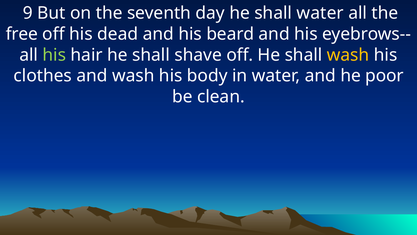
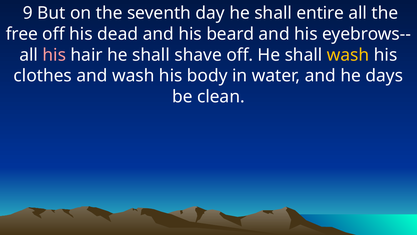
shall water: water -> entire (320, 13)
his colour: light green -> pink (54, 55)
poor: poor -> days (384, 76)
